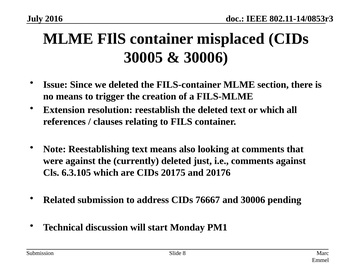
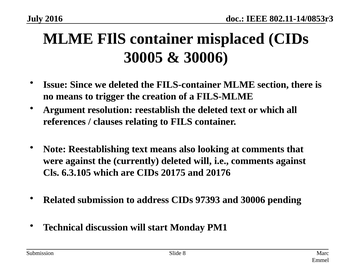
Extension: Extension -> Argument (64, 110)
deleted just: just -> will (203, 161)
76667: 76667 -> 97393 (208, 200)
